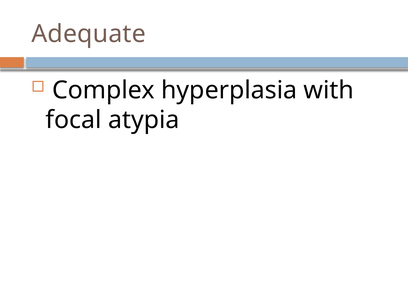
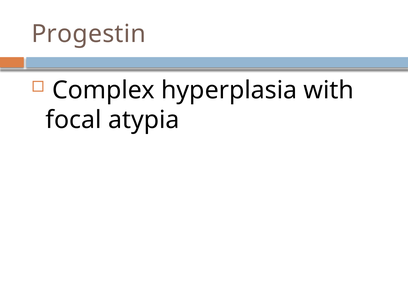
Adequate: Adequate -> Progestin (89, 34)
